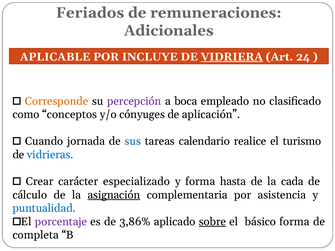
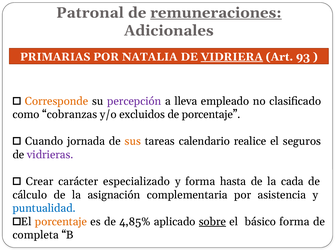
Feriados: Feriados -> Patronal (90, 13)
remuneraciones underline: none -> present (216, 13)
APLICABLE: APLICABLE -> PRIMARIAS (55, 57)
INCLUYE: INCLUYE -> NATALIA (150, 57)
24: 24 -> 93 (303, 57)
boca: boca -> lleva (186, 101)
conceptos: conceptos -> cobranzas (70, 115)
cónyuges: cónyuges -> excluidos (142, 115)
de aplicación: aplicación -> porcentaje (211, 115)
sus colour: blue -> orange (133, 141)
turismo: turismo -> seguros (302, 141)
vidrieras colour: blue -> purple (50, 155)
asignación underline: present -> none (114, 195)
porcentaje colour: purple -> orange (61, 222)
3,86%: 3,86% -> 4,85% (135, 222)
